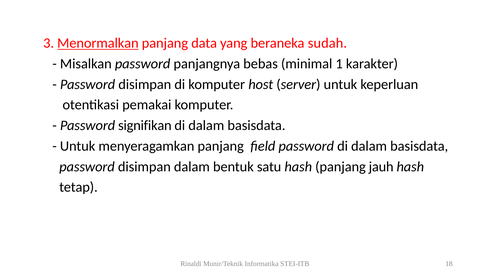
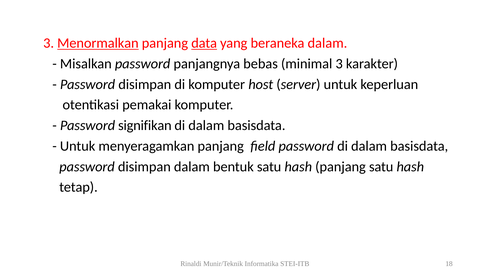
data underline: none -> present (204, 43)
beraneka sudah: sudah -> dalam (327, 43)
minimal 1: 1 -> 3 (339, 64)
panjang jauh: jauh -> satu (381, 166)
